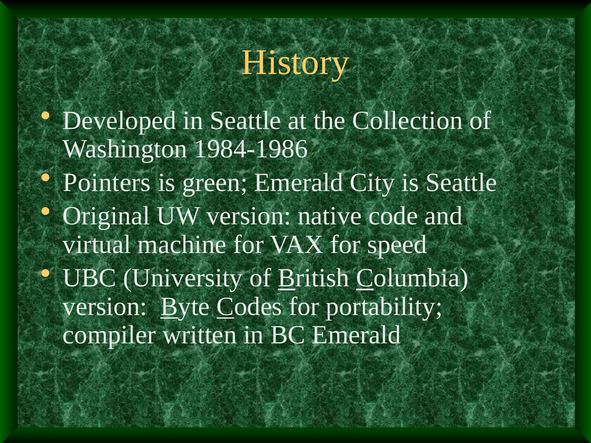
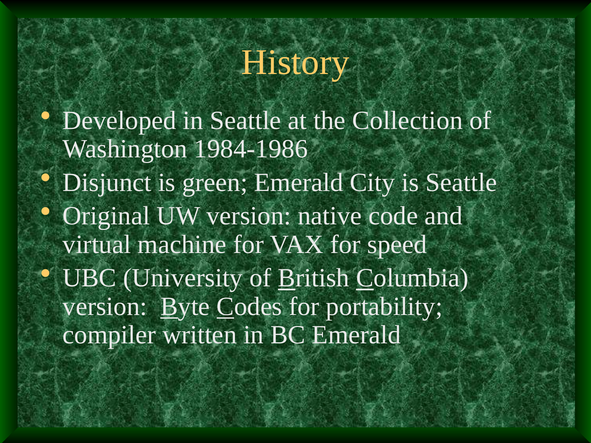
Pointers: Pointers -> Disjunct (107, 182)
